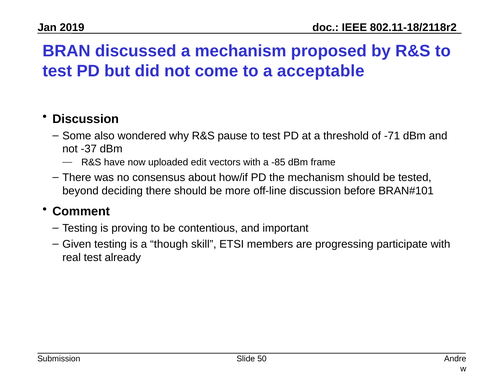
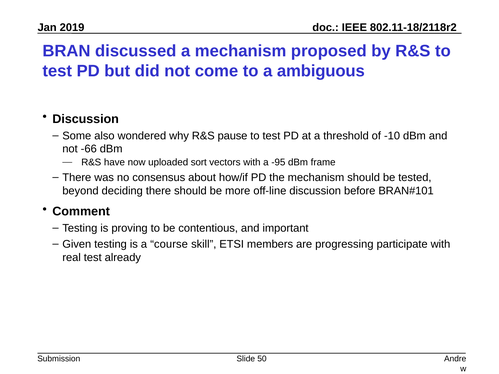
acceptable: acceptable -> ambiguous (321, 71)
-71: -71 -> -10 (392, 136)
-37: -37 -> -66 (89, 149)
edit: edit -> sort (199, 162)
-85: -85 -> -95 (278, 162)
though: though -> course (169, 244)
